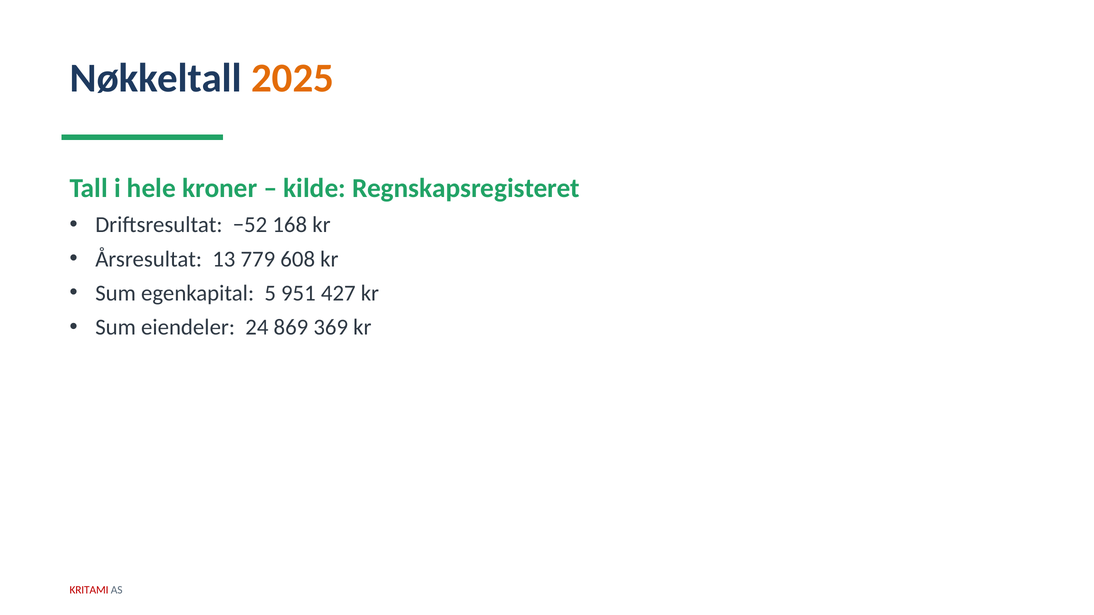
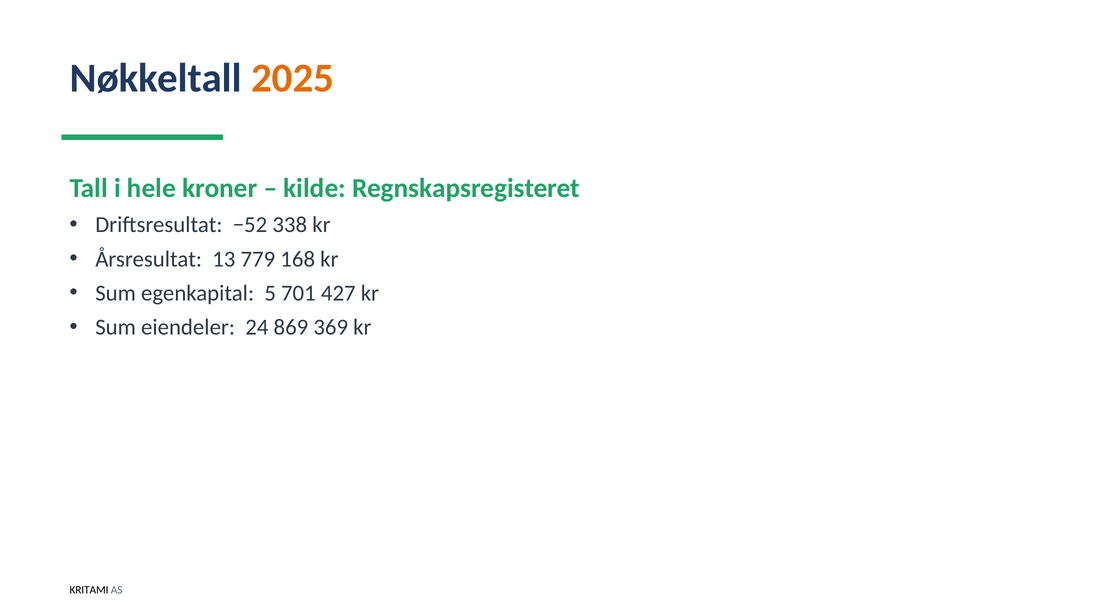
168: 168 -> 338 (290, 225)
608: 608 -> 168 (298, 259)
951: 951 -> 701 (298, 293)
KRITAMI colour: red -> black (89, 590)
